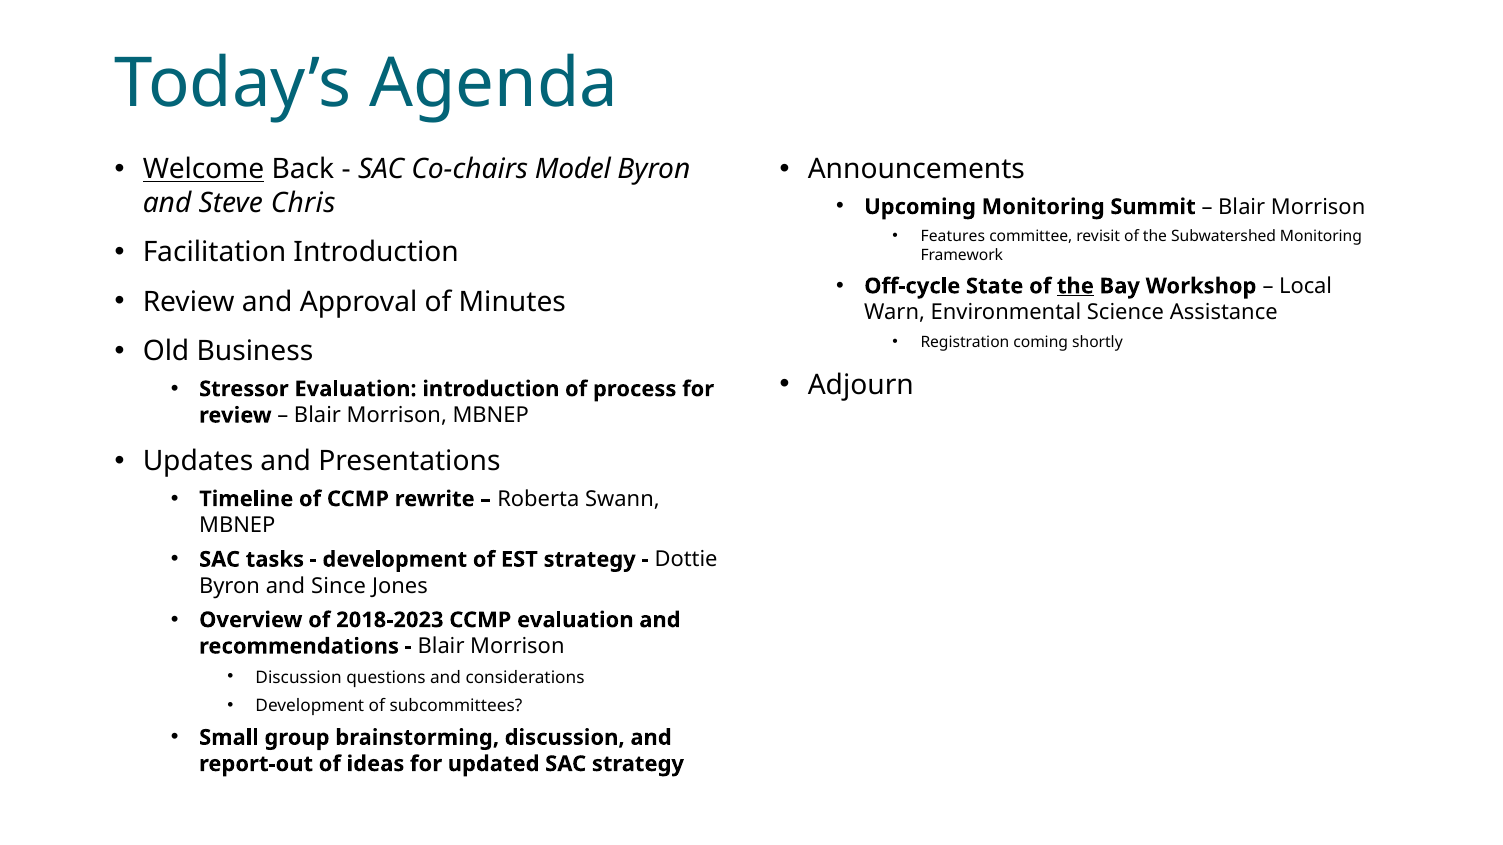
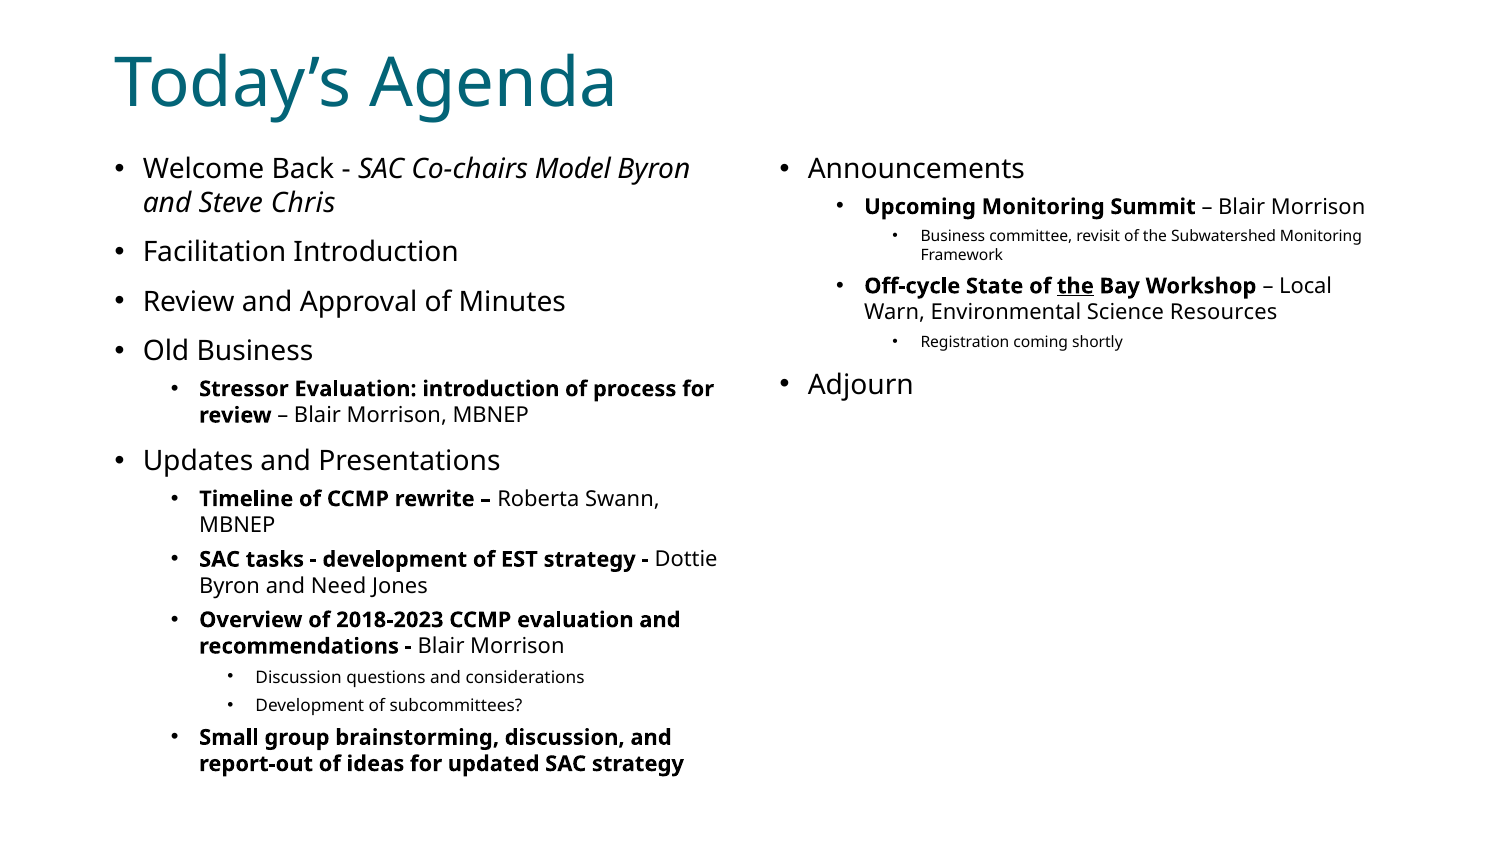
Welcome underline: present -> none (204, 169)
Features: Features -> Business (953, 237)
Assistance: Assistance -> Resources (1224, 313)
Since: Since -> Need (339, 586)
